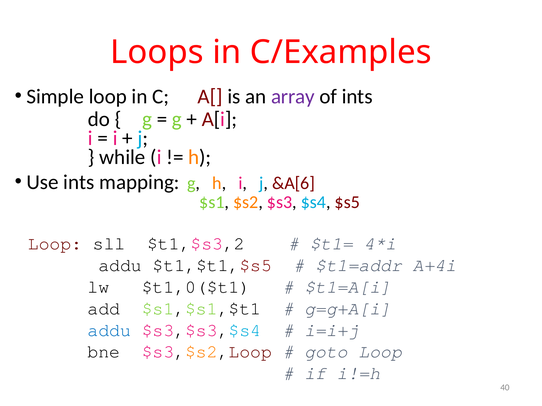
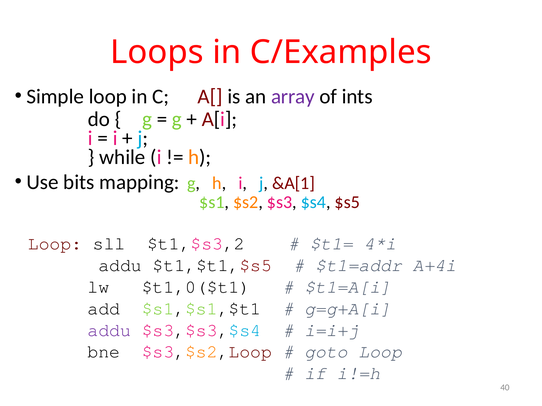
Use ints: ints -> bits (79, 182)
&A[6: &A[6 -> &A[1 (294, 183)
addu colour: blue -> purple (109, 330)
